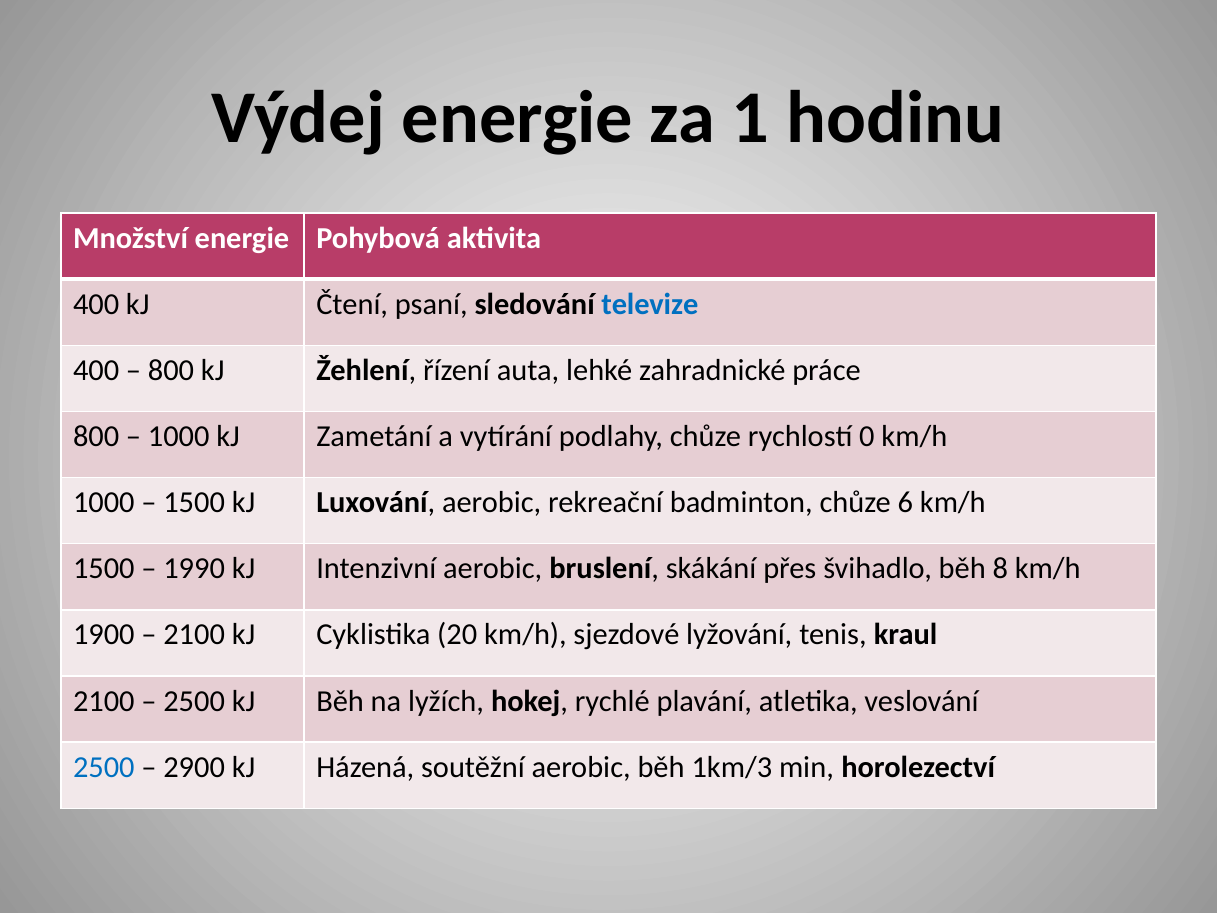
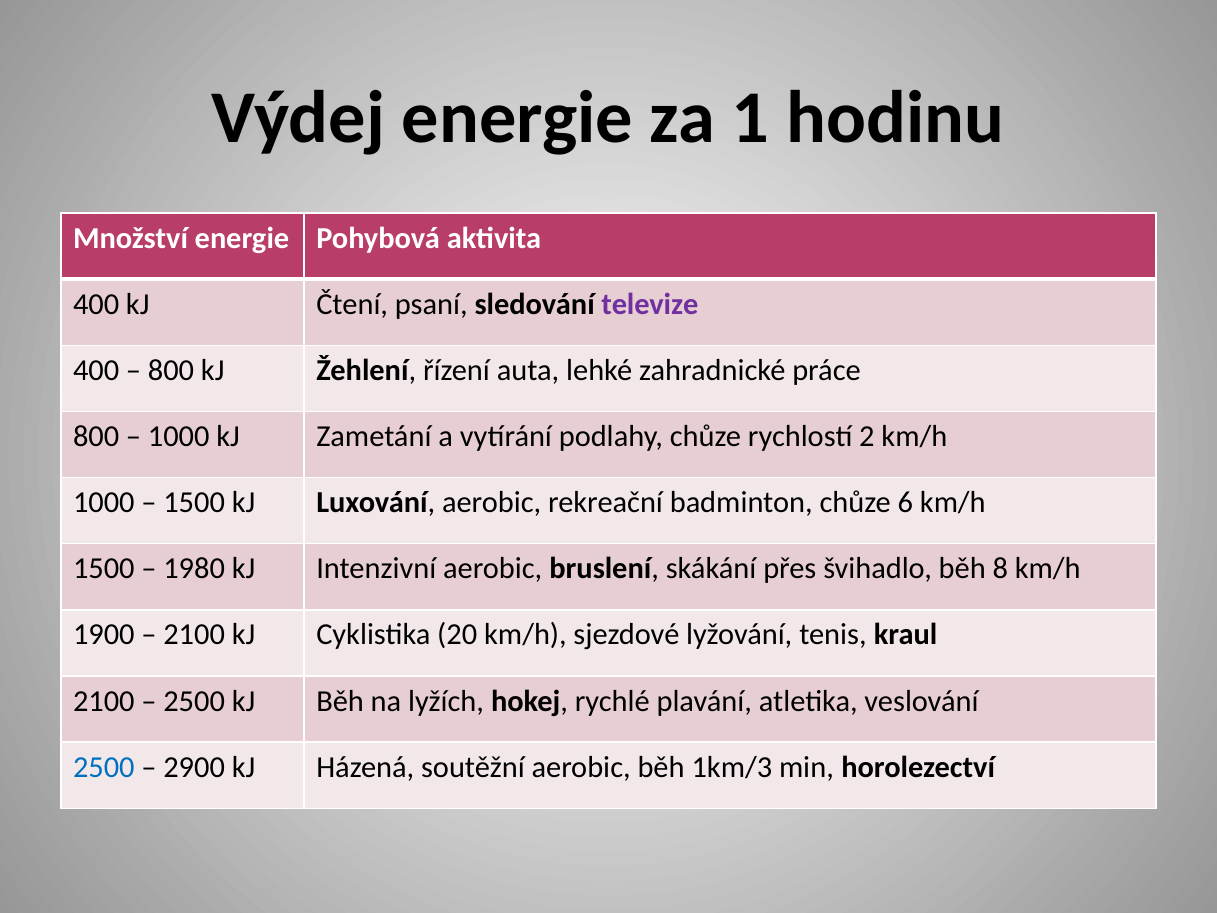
televize colour: blue -> purple (650, 304)
0: 0 -> 2 (867, 436)
1990: 1990 -> 1980 (194, 569)
